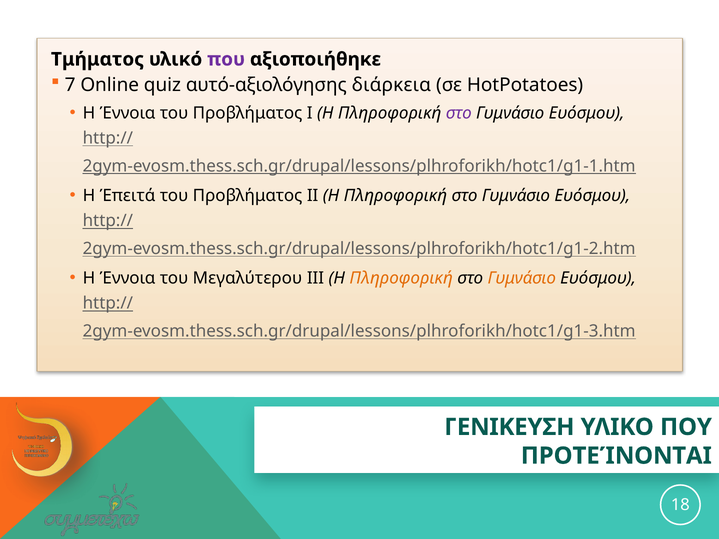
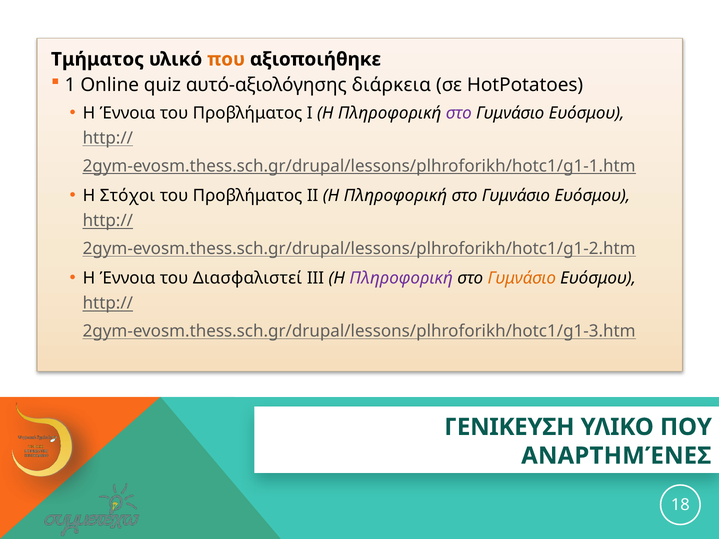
που colour: purple -> orange (226, 59)
7: 7 -> 1 (70, 85)
Έπειτά: Έπειτά -> Στόχοι (127, 196)
Μεγαλύτερου: Μεγαλύτερου -> Διασφαλιστεί (247, 278)
Πληροφορική colour: orange -> purple (401, 278)
ΠΡΟΤΕΊΝΟΝΤΑΙ: ΠΡΟΤΕΊΝΟΝΤΑΙ -> ΑΝΑΡΤΗΜΈΝΕΣ (616, 456)
